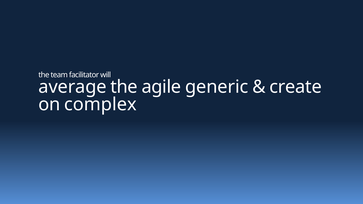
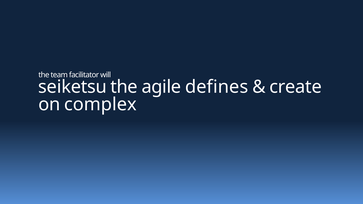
average: average -> seiketsu (73, 87)
generic: generic -> defines (217, 87)
